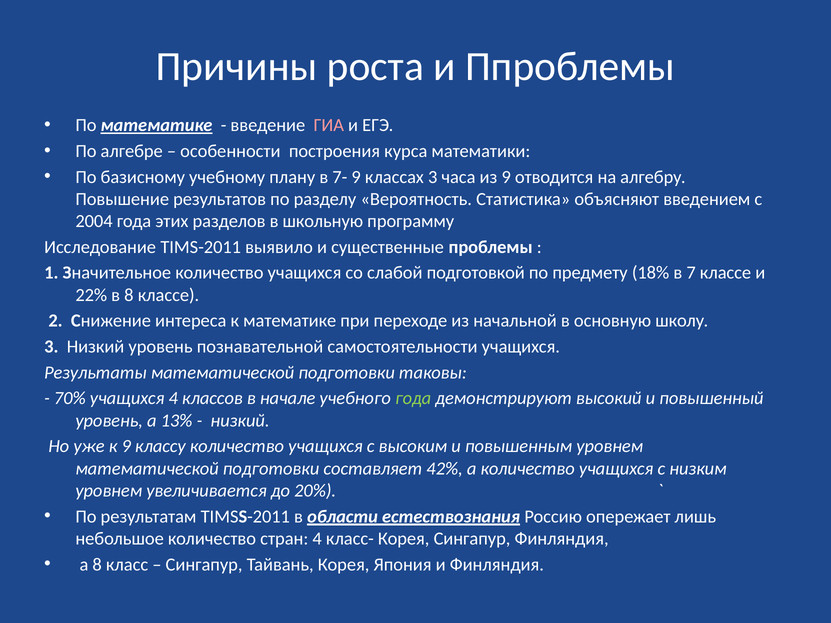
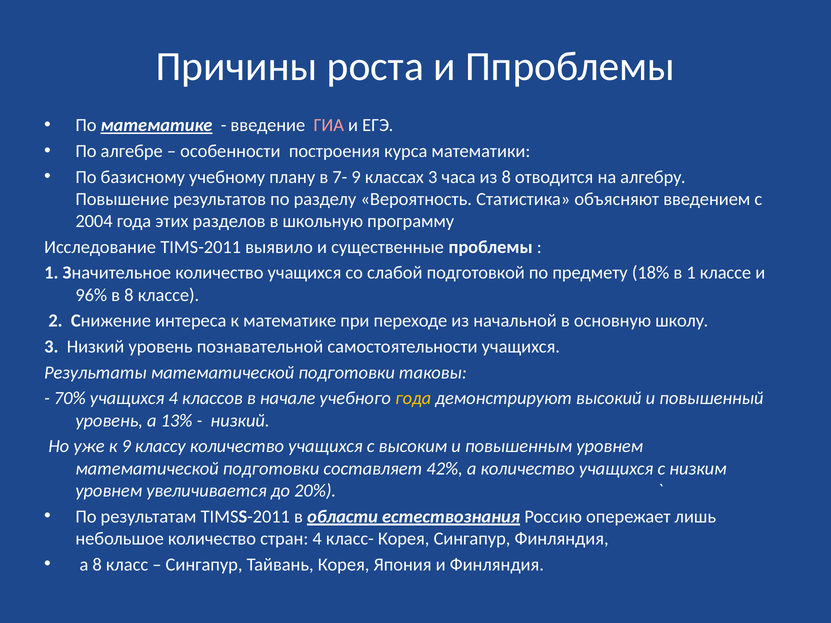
из 9: 9 -> 8 (506, 177)
в 7: 7 -> 1 (691, 273)
22%: 22% -> 96% (91, 295)
года colour: light green -> yellow (413, 399)
